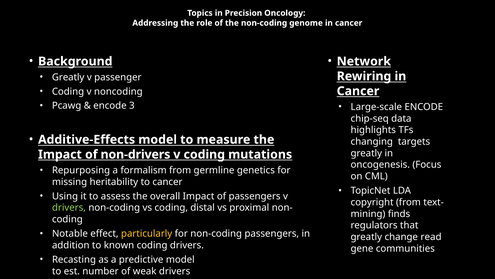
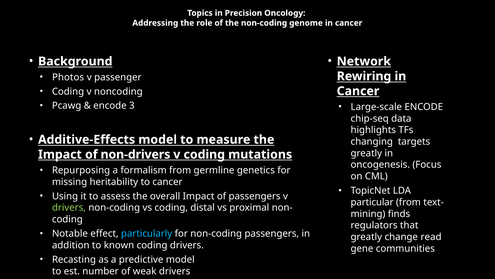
Greatly: Greatly -> Photos (68, 77)
copyright: copyright -> particular (372, 202)
particularly colour: yellow -> light blue (147, 233)
